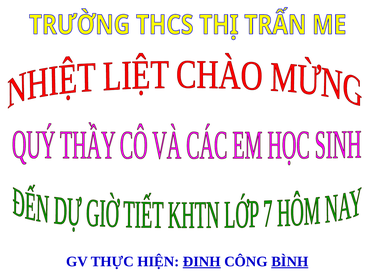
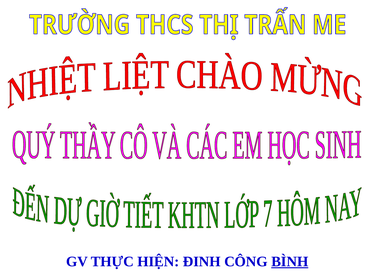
ĐINH underline: present -> none (202, 261)
